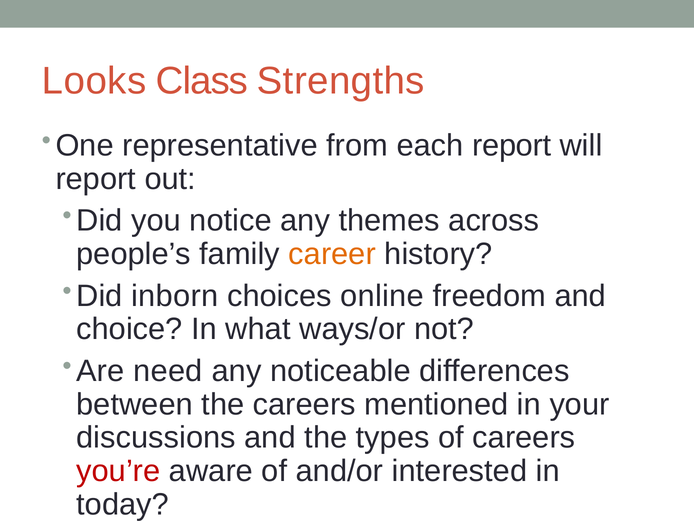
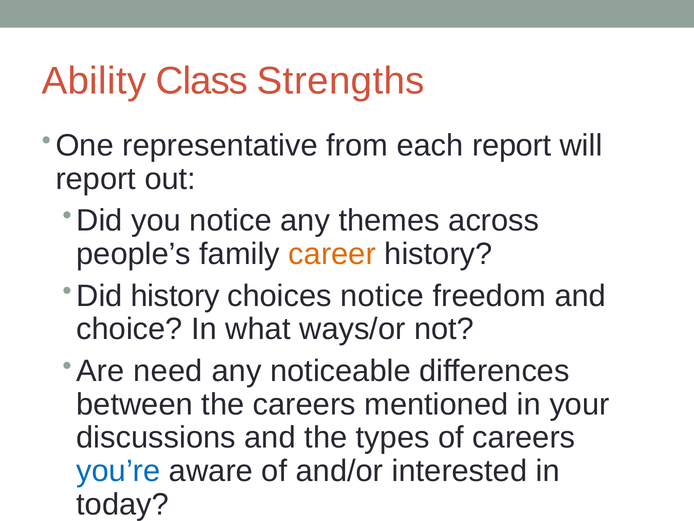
Looks: Looks -> Ability (94, 81)
Did inborn: inborn -> history (175, 296)
choices online: online -> notice (382, 296)
you’re colour: red -> blue (118, 471)
